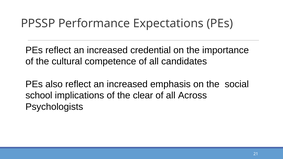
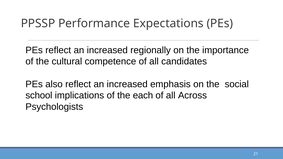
credential: credential -> regionally (151, 50)
clear: clear -> each (143, 96)
